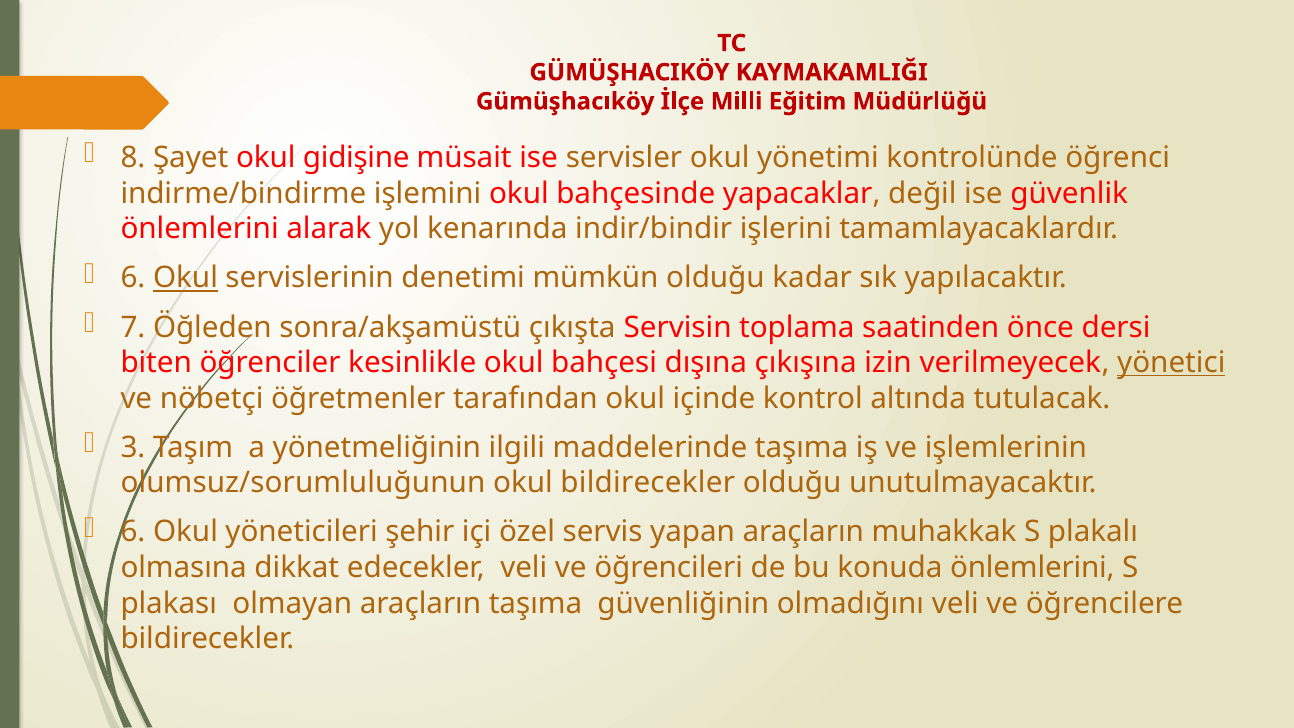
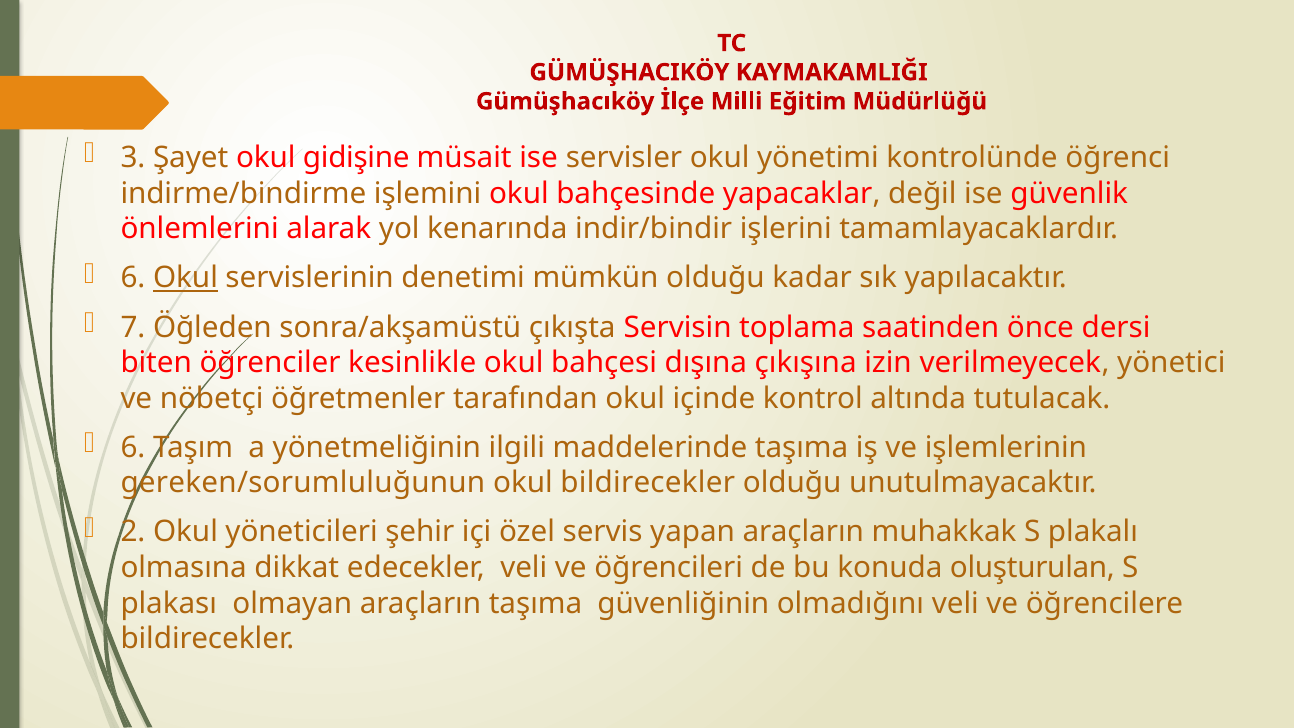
8: 8 -> 3 (133, 158)
yönetici underline: present -> none (1171, 363)
3: 3 -> 6 (133, 447)
olumsuz/sorumluluğunun: olumsuz/sorumluluğunun -> gereken/sorumluluğunun (303, 483)
6: 6 -> 2 (133, 532)
konuda önlemlerini: önlemlerini -> oluşturulan (1032, 568)
